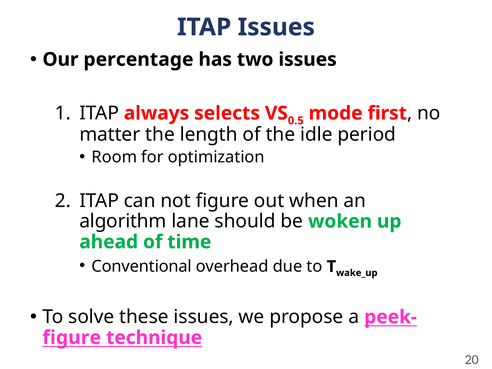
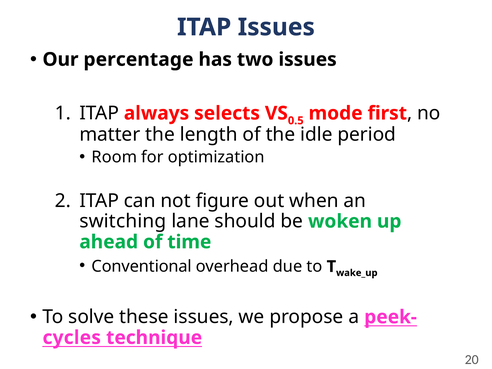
algorithm: algorithm -> switching (123, 221)
figure: figure -> cycles (72, 338)
